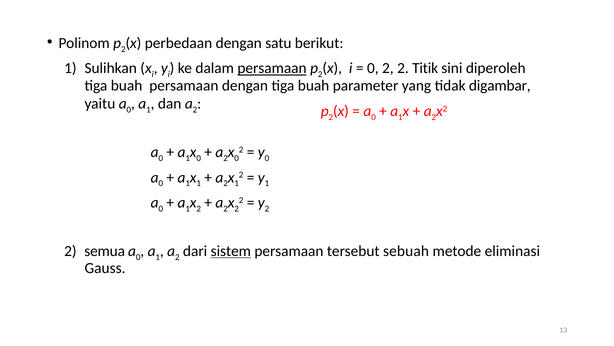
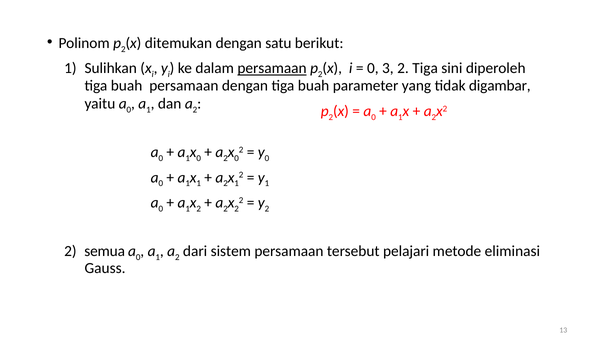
perbedaan: perbedaan -> ditemukan (178, 43)
2: 2 -> 3 (388, 68)
2 Titik: Titik -> Tiga (425, 68)
sistem underline: present -> none (231, 251)
sebuah: sebuah -> pelajari (406, 251)
